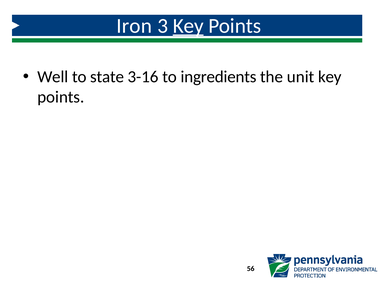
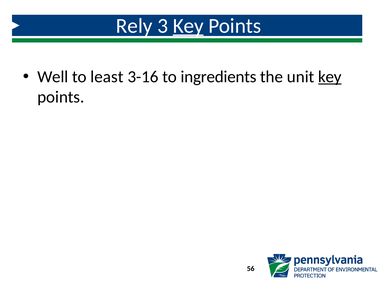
Iron: Iron -> Rely (134, 26)
state: state -> least (107, 77)
key underline: none -> present (330, 77)
